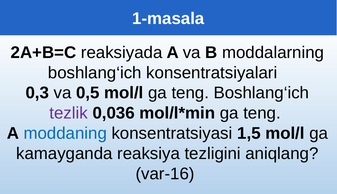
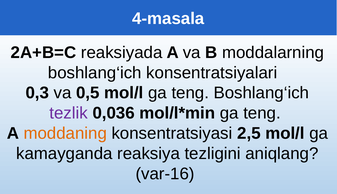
1-masala: 1-masala -> 4-masala (168, 19)
moddaning colour: blue -> orange (65, 133)
1,5: 1,5 -> 2,5 (249, 133)
